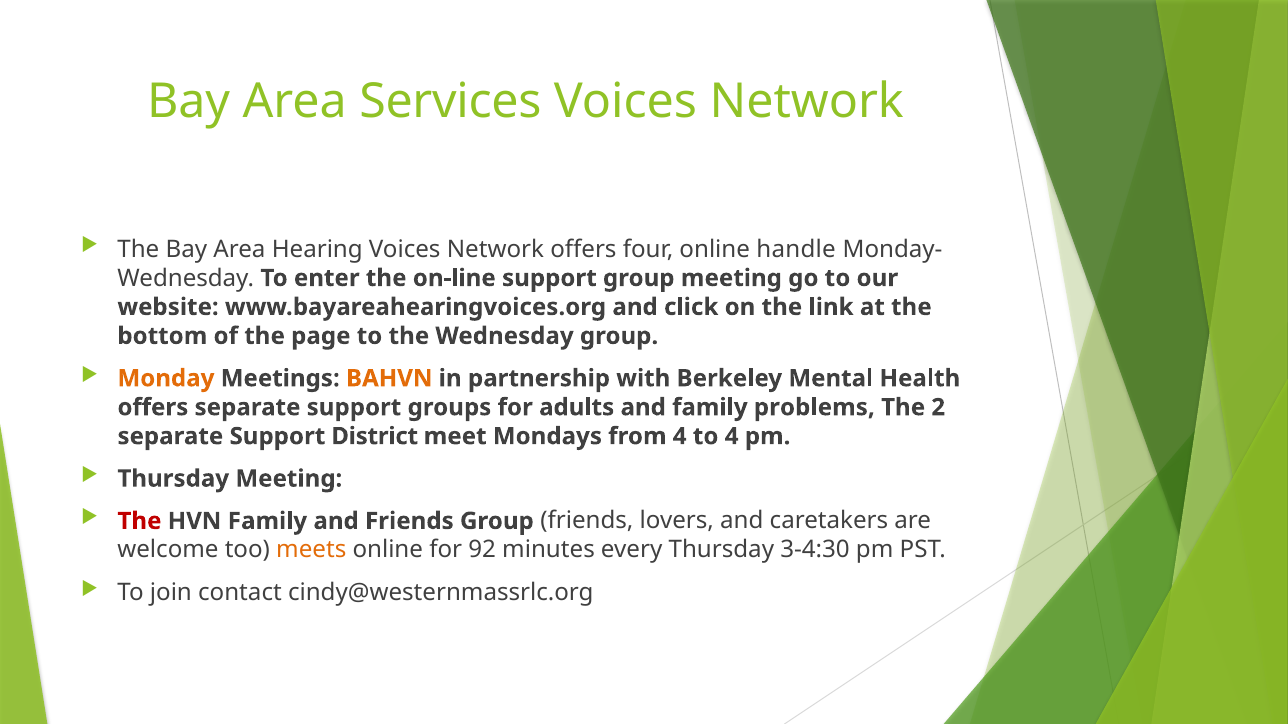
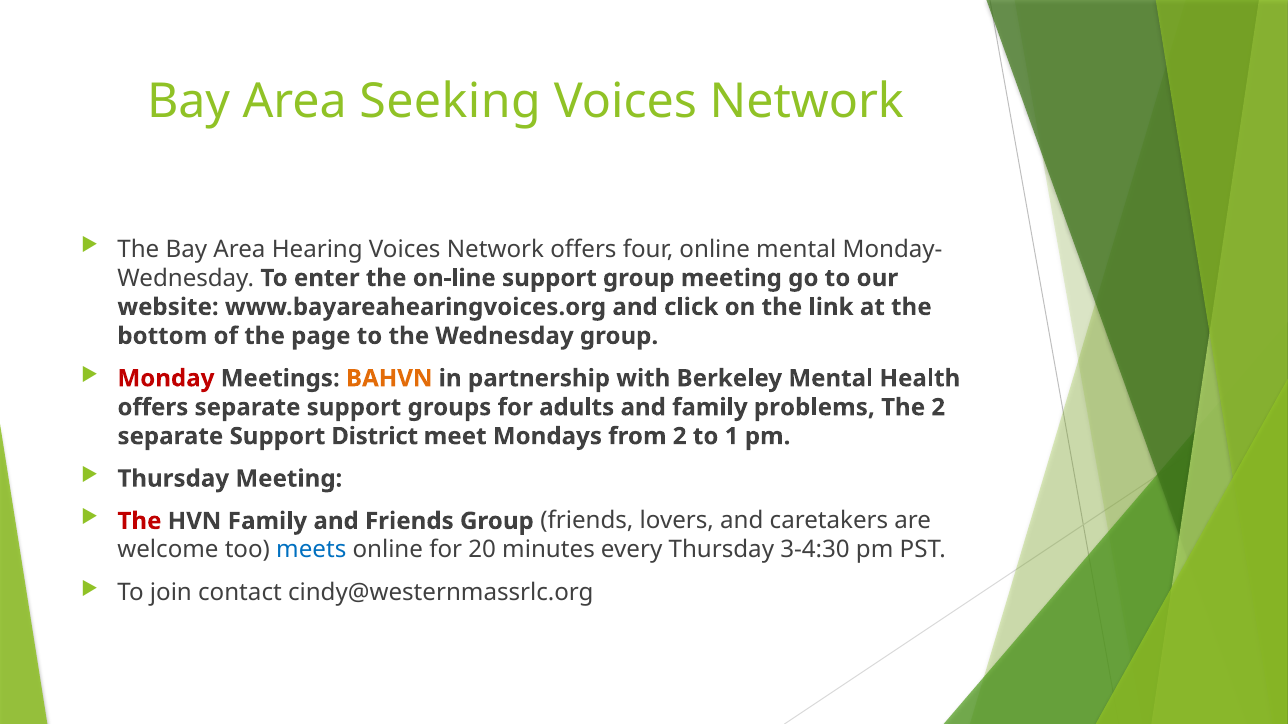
Services: Services -> Seeking (450, 102)
online handle: handle -> mental (796, 249)
Monday colour: orange -> red (166, 379)
from 4: 4 -> 2 (680, 437)
to 4: 4 -> 1 (732, 437)
meets colour: orange -> blue (311, 550)
92: 92 -> 20 (482, 550)
